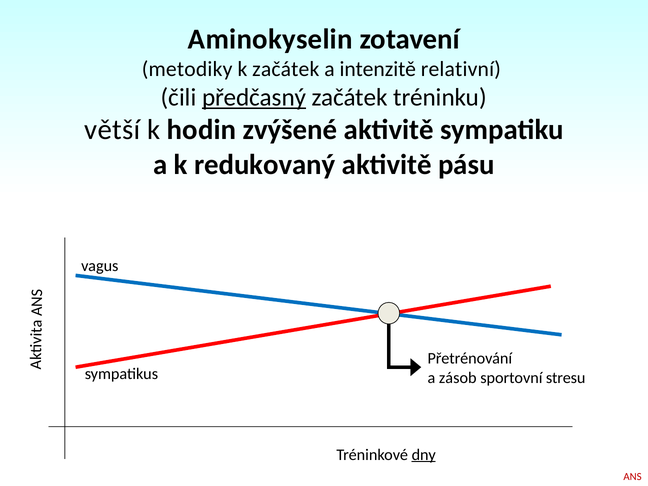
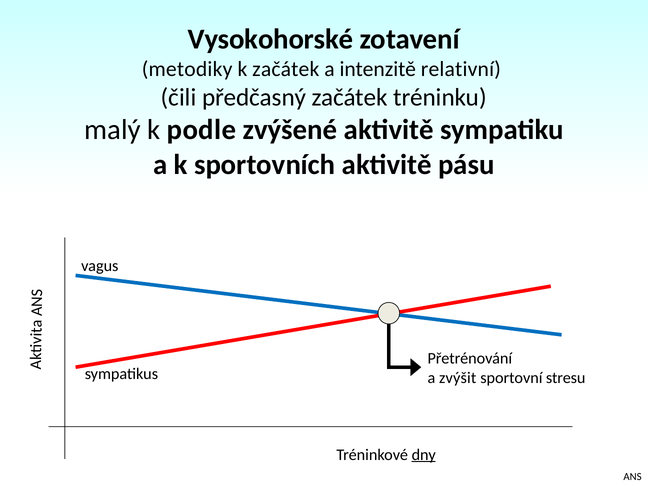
Aminokyselin: Aminokyselin -> Vysokohorské (270, 39)
předčasný underline: present -> none (254, 97)
větší: větší -> malý (112, 130)
hodin: hodin -> podle (202, 130)
redukovaný: redukovaný -> sportovních (265, 165)
zásob: zásob -> zvýšit (458, 378)
ANS colour: red -> black (633, 477)
